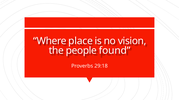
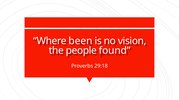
place: place -> been (80, 41)
